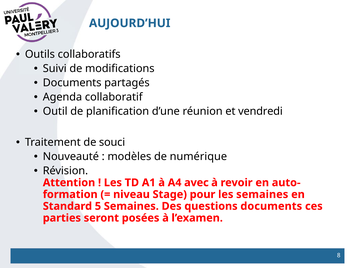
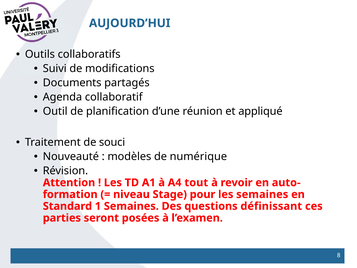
vendredi: vendredi -> appliqué (260, 111)
avec: avec -> tout (196, 182)
5: 5 -> 1 (98, 206)
questions documents: documents -> définissant (271, 206)
